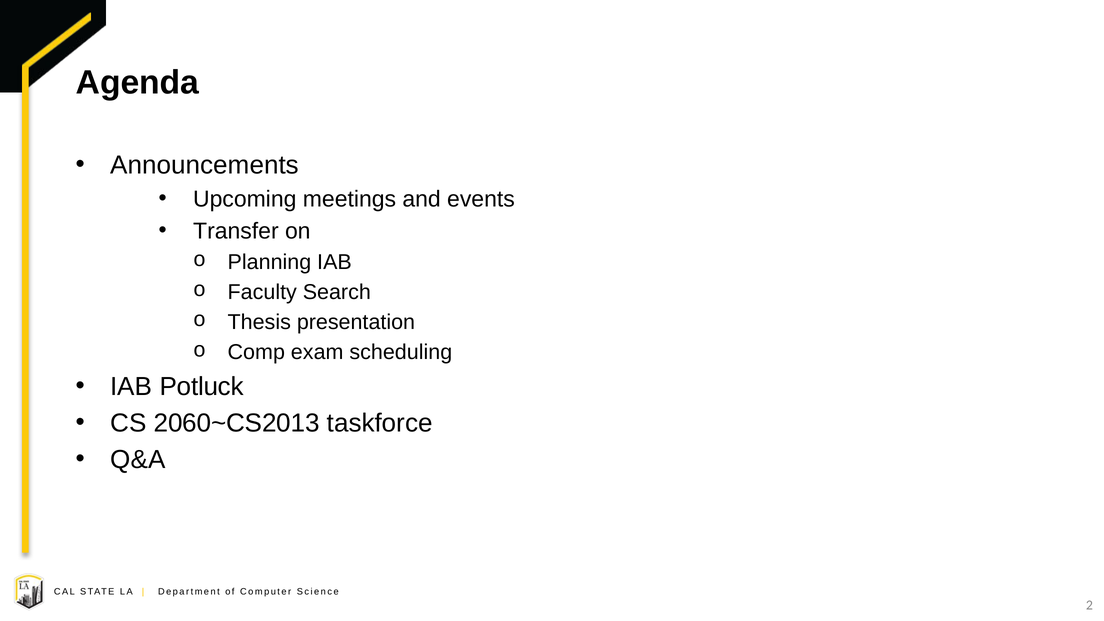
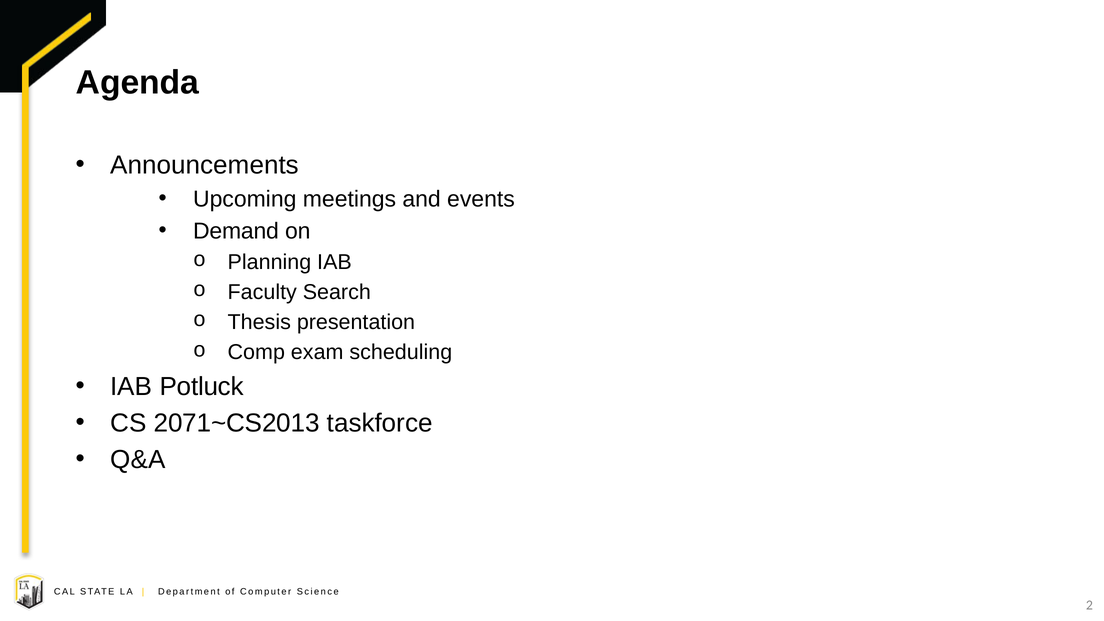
Transfer: Transfer -> Demand (236, 231)
2060~CS2013: 2060~CS2013 -> 2071~CS2013 (237, 423)
